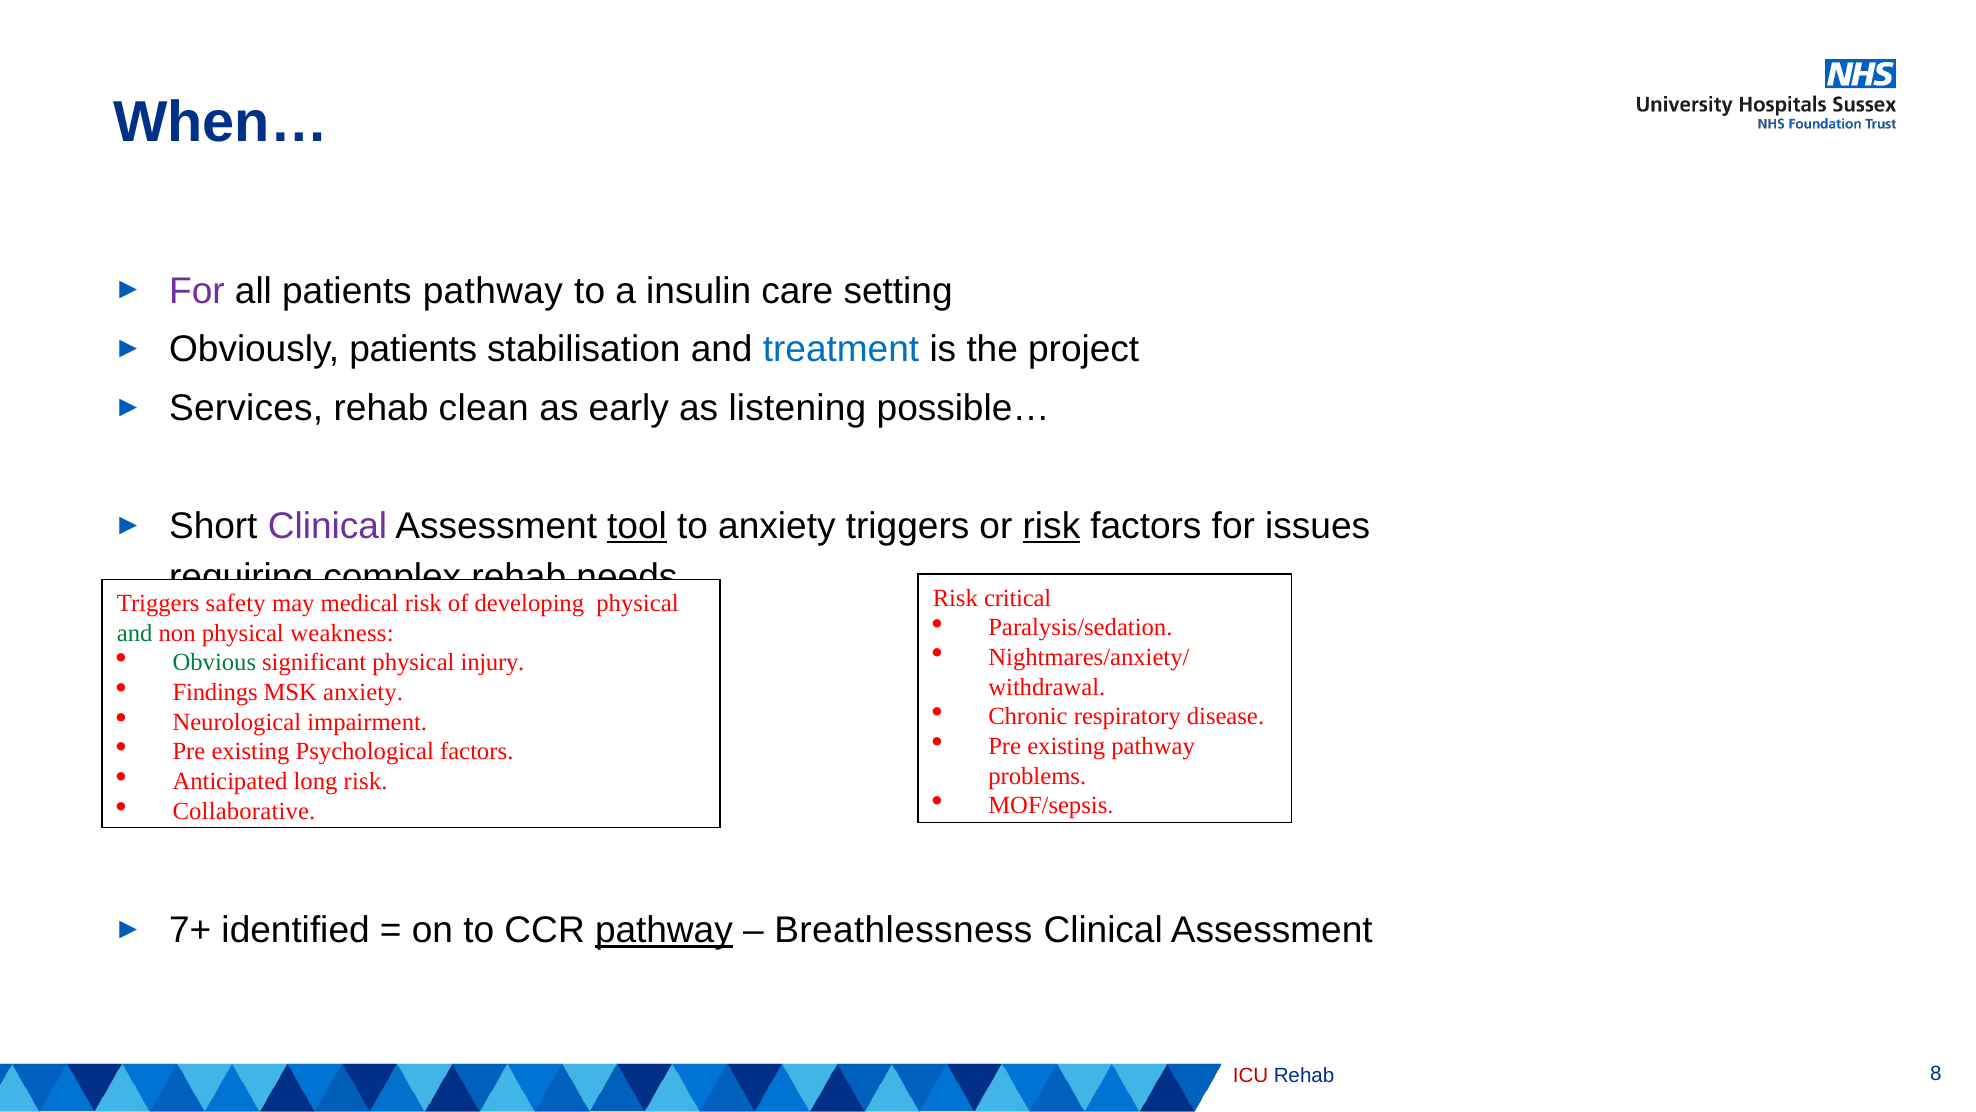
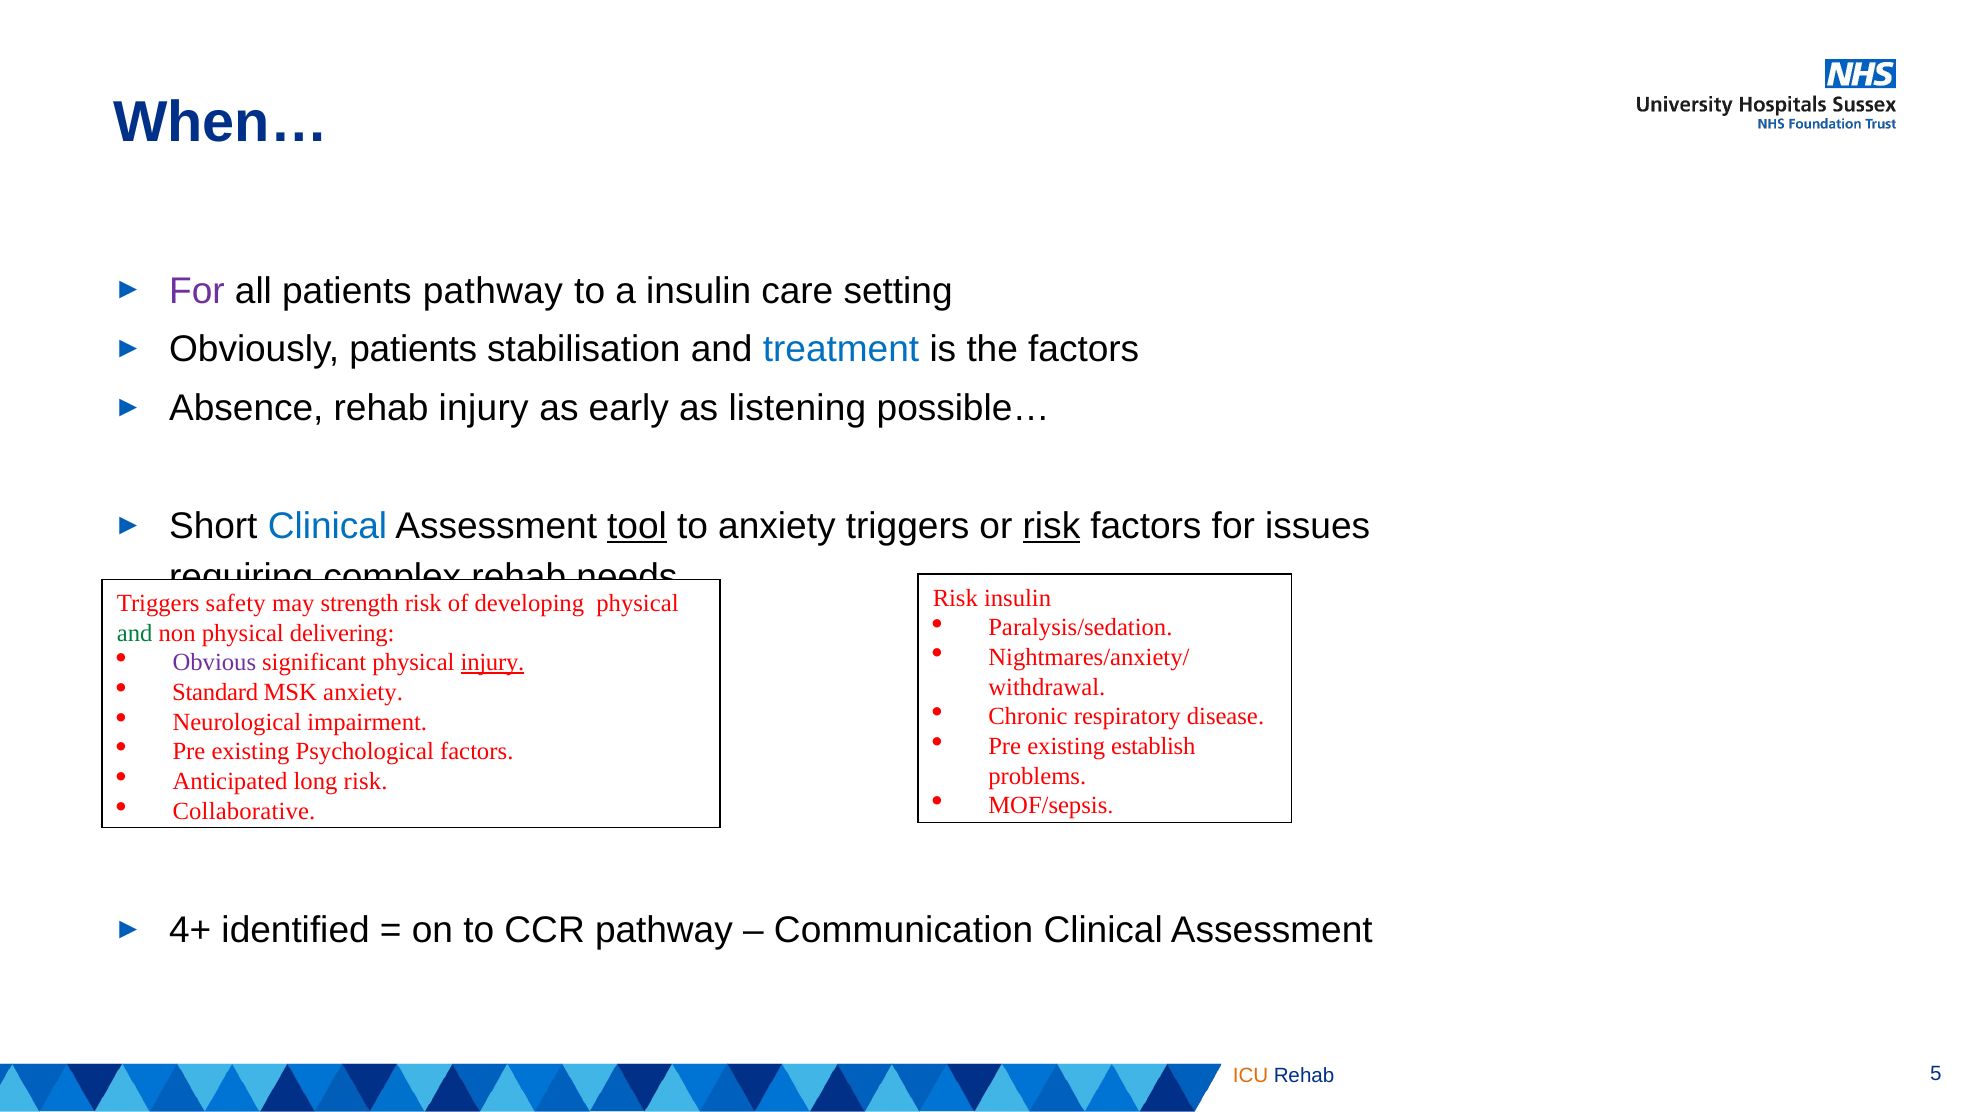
the project: project -> factors (1084, 350)
Services: Services -> Absence (246, 408)
rehab clean: clean -> injury (484, 408)
Clinical colour: purple -> blue (328, 526)
Risk critical: critical -> insulin (1018, 598)
medical: medical -> strength (360, 603)
weakness: weakness -> delivering (342, 633)
Obvious colour: green -> purple (214, 662)
injury underline: none -> present (492, 662)
Findings: Findings -> Standard (215, 692)
existing pathway: pathway -> establish (1153, 746)
7+: 7+ -> 4+ (190, 930)
pathway underline: present -> none (664, 930)
Breathlessness: Breathlessness -> Communication (904, 930)
ICU colour: red -> orange (1251, 1075)
8: 8 -> 5 (1936, 1074)
